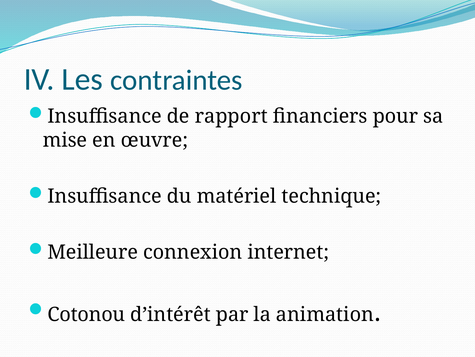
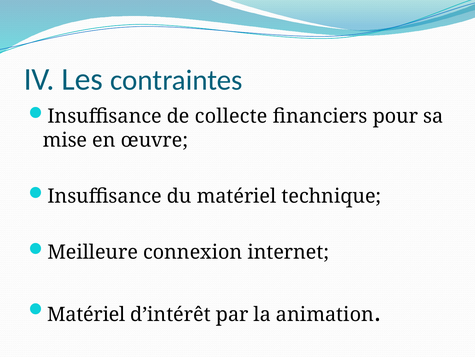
rapport: rapport -> collecte (231, 116)
Cotonou: Cotonou -> Matériel (86, 314)
